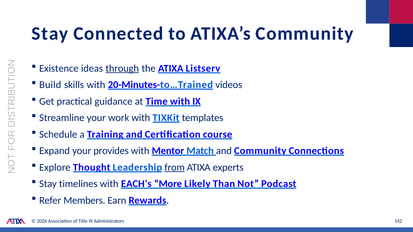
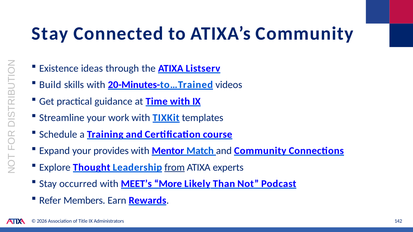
through underline: present -> none (122, 68)
timelines: timelines -> occurred (78, 184)
EACH’s: EACH’s -> MEET’s (136, 184)
